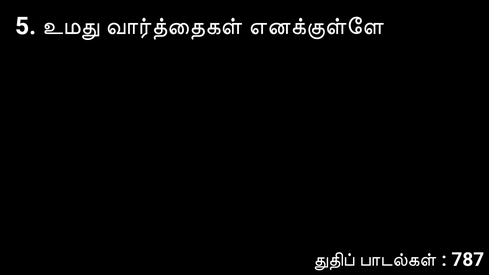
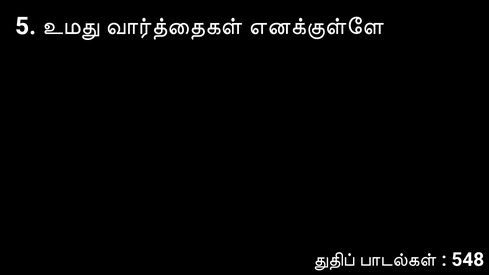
787: 787 -> 548 (468, 260)
